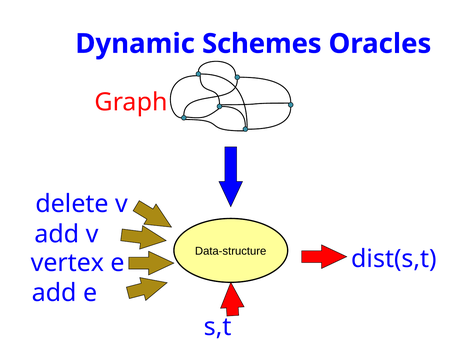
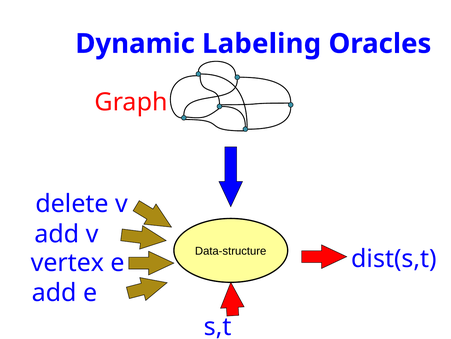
Schemes: Schemes -> Labeling (262, 44)
